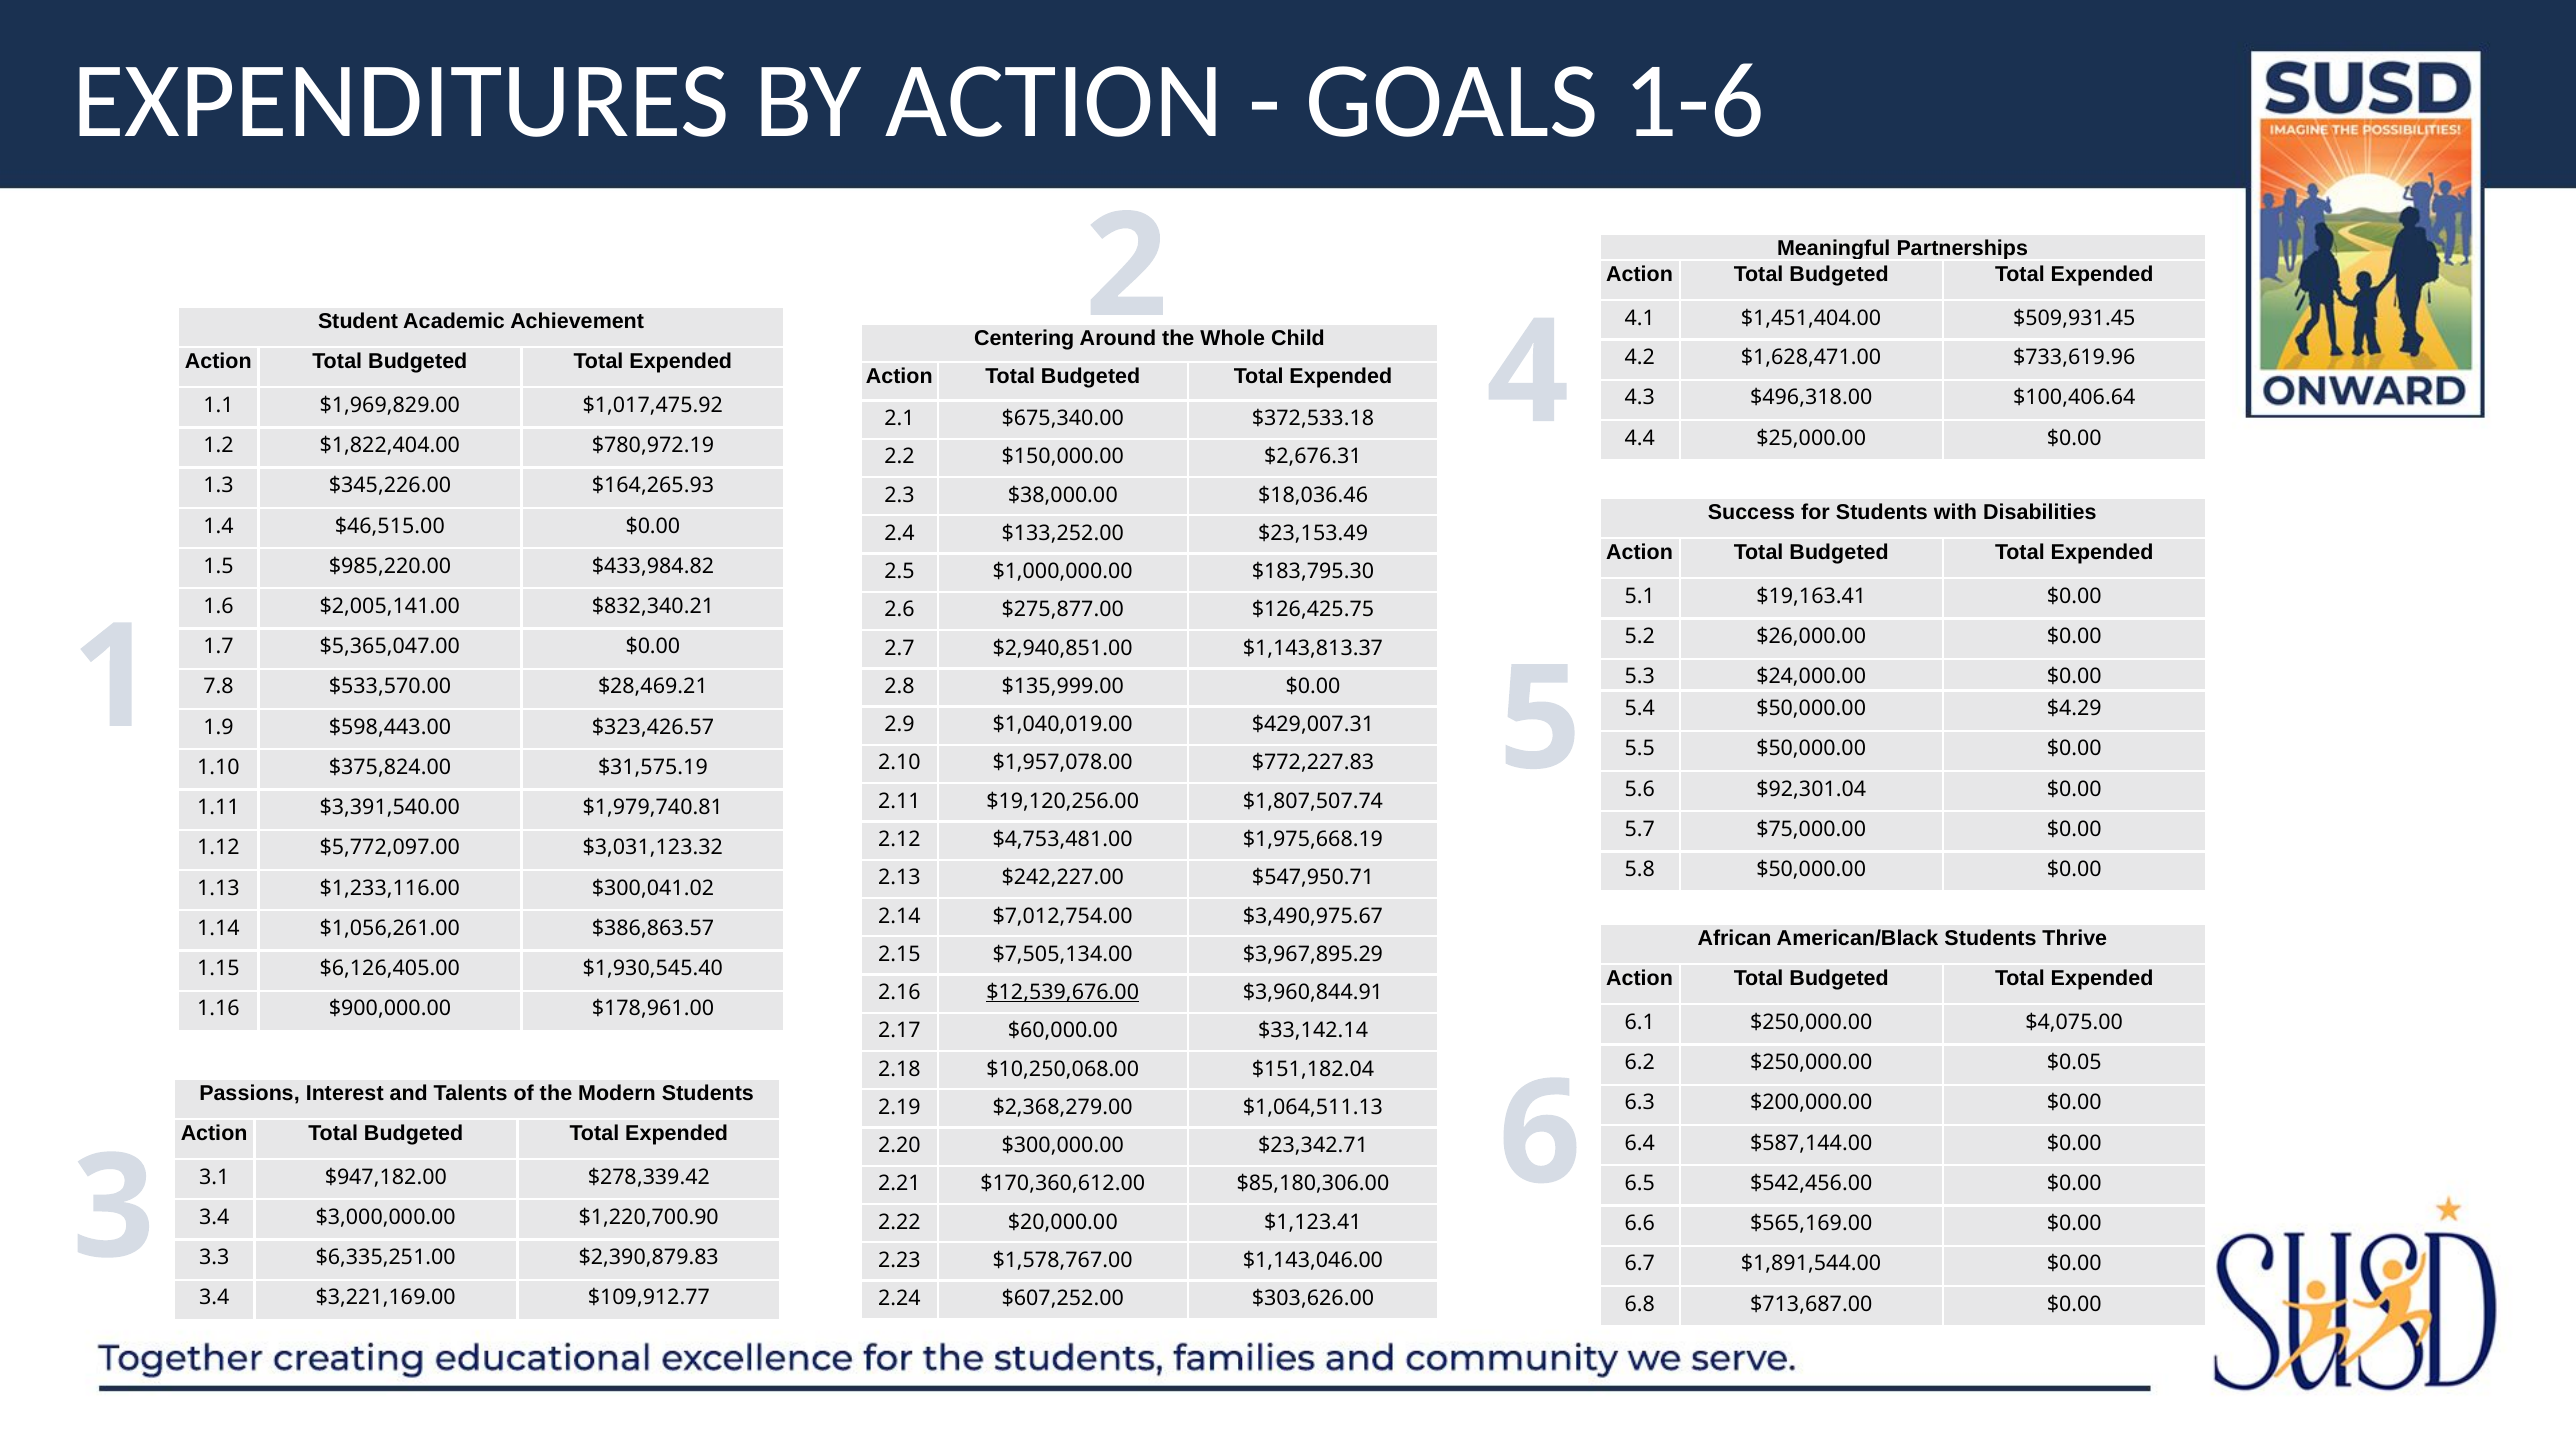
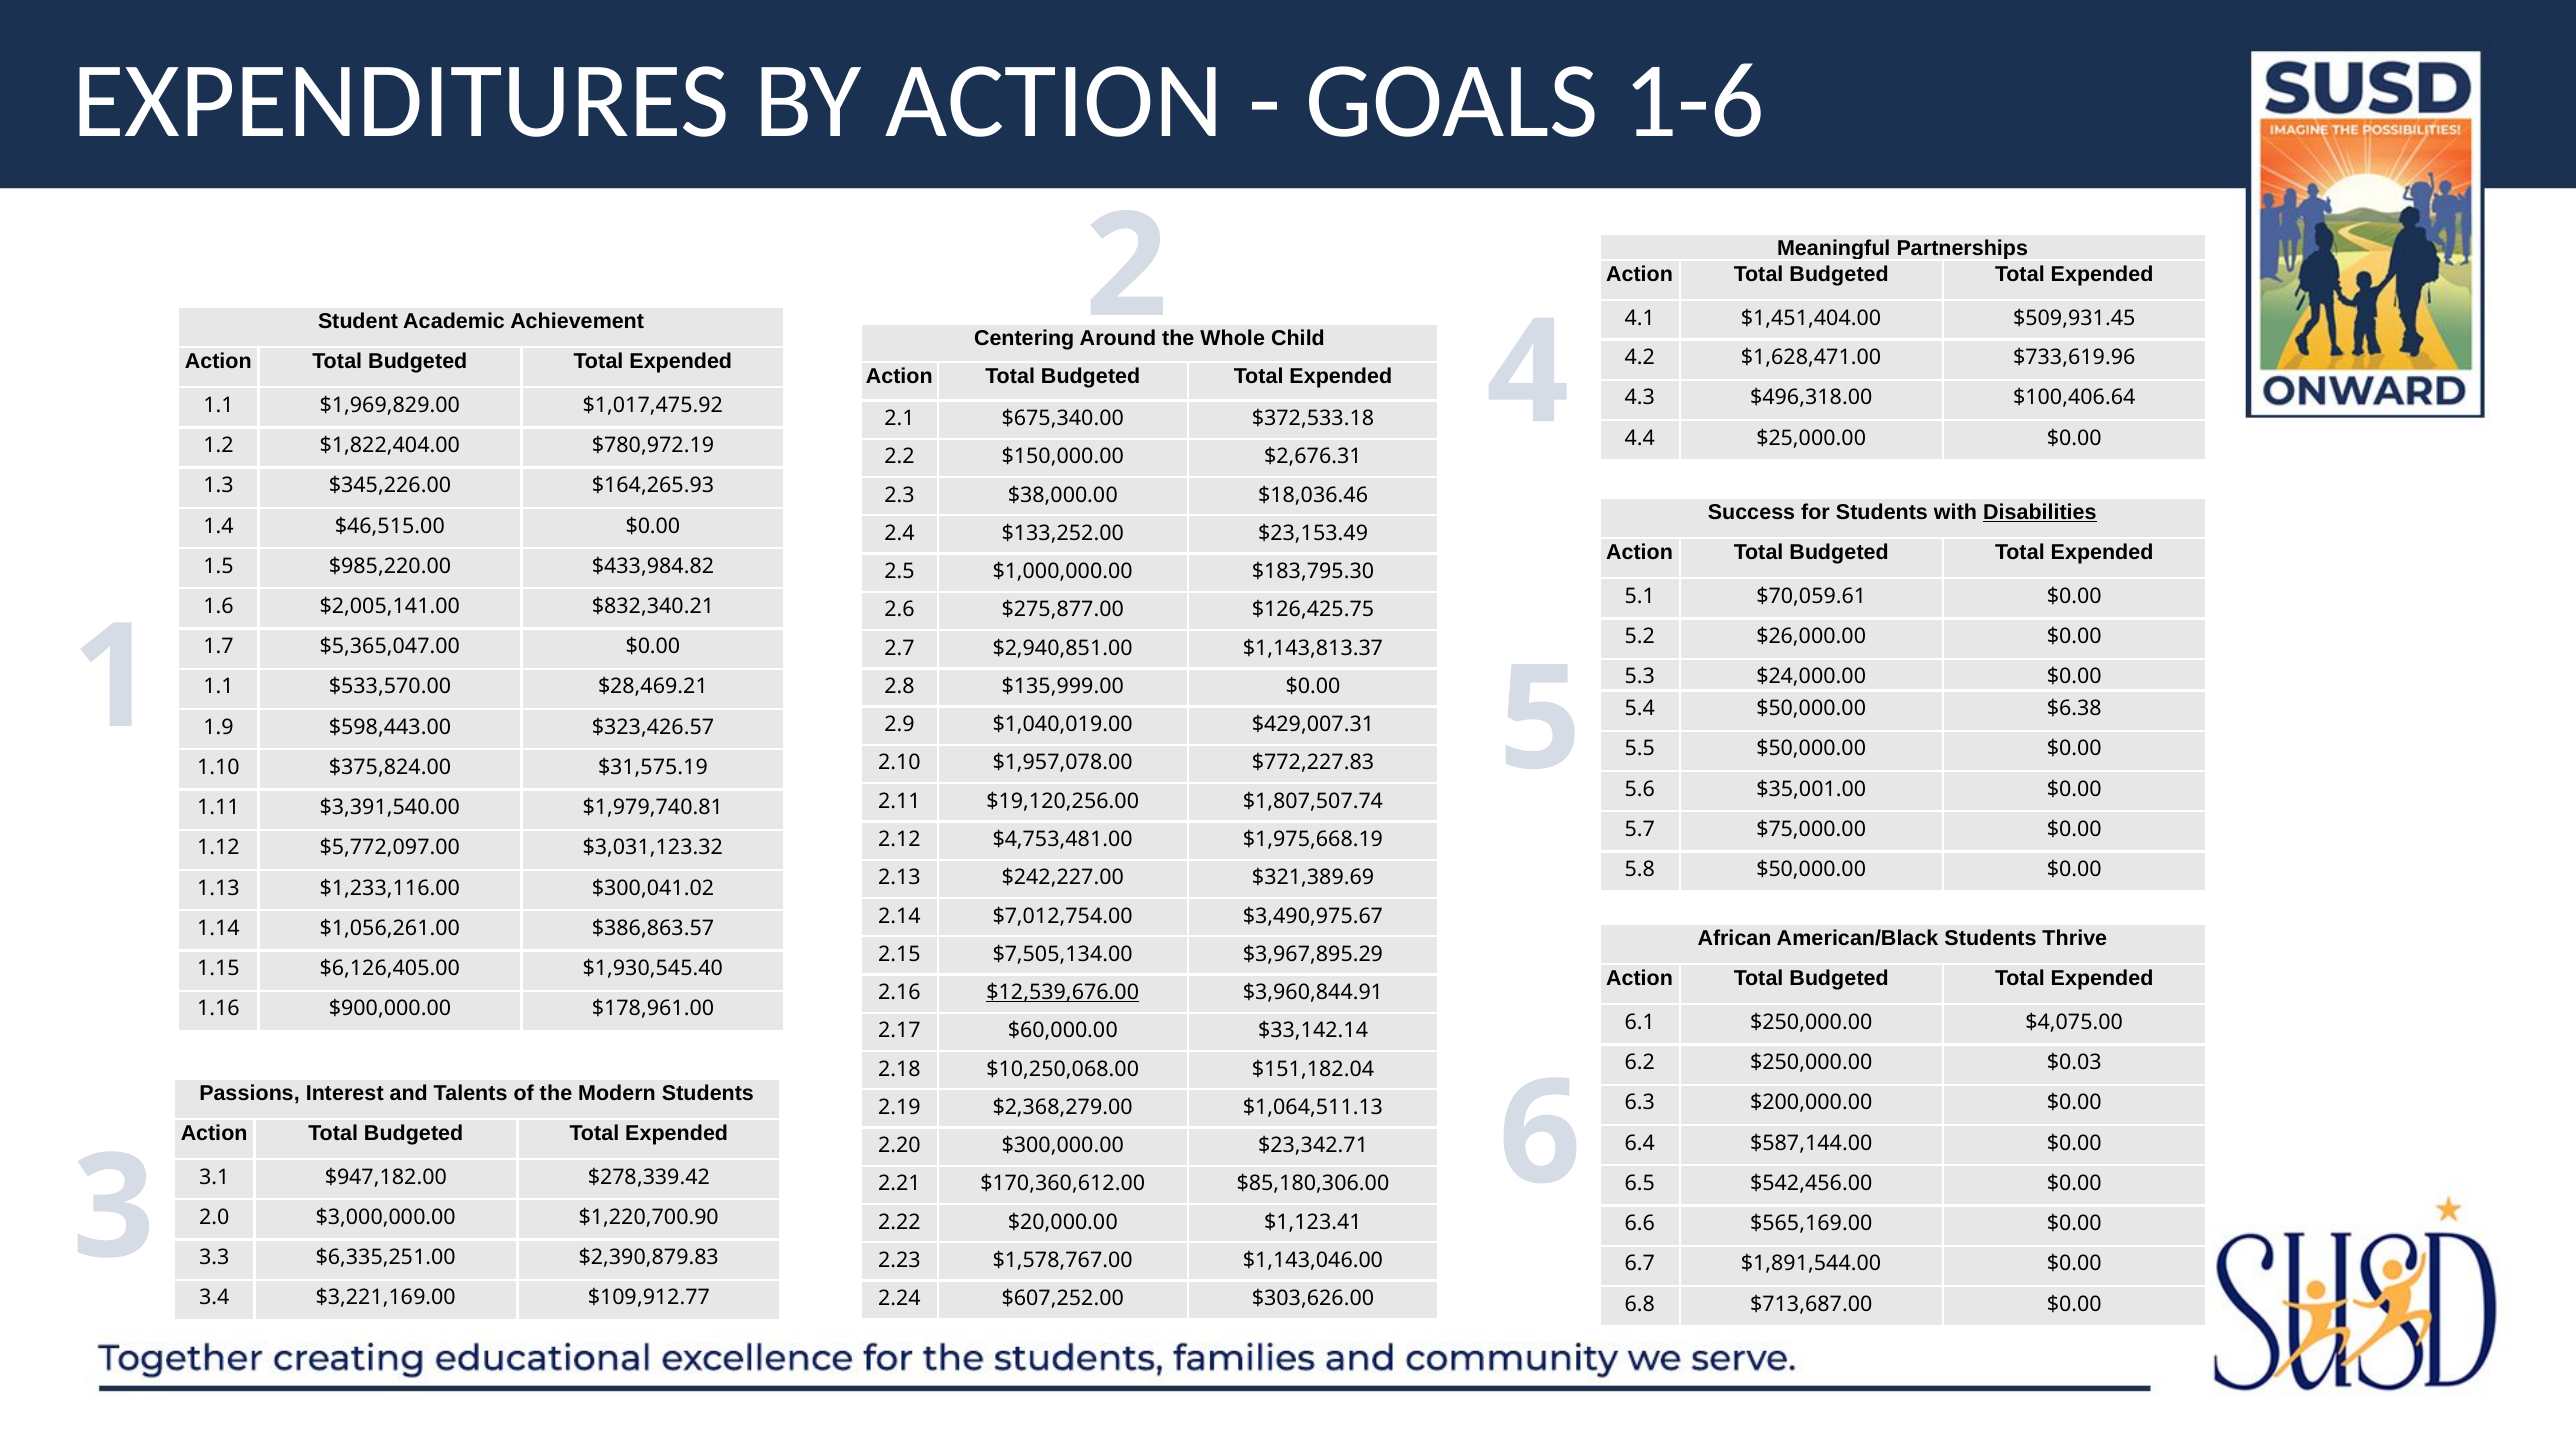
Disabilities underline: none -> present (2040, 512)
$19,163.41: $19,163.41 -> $70,059.61 (1811, 596)
7.8: 7.8 -> 1.1 (218, 687)
$4.29: $4.29 -> $6.38 (2074, 709)
$92,301.04: $92,301.04 -> $35,001.00 (1811, 789)
$547,950.71: $547,950.71 -> $321,389.69 (1313, 878)
$0.05: $0.05 -> $0.03 (2074, 1063)
3.4: 3.4 -> 2.0 (214, 1217)
